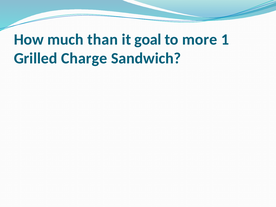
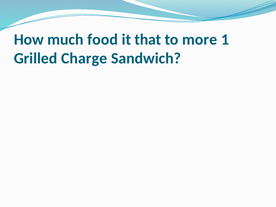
than: than -> food (103, 40)
goal: goal -> that (148, 40)
